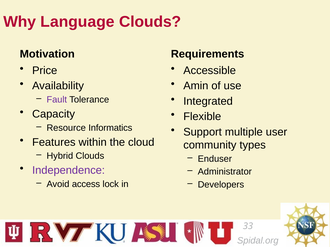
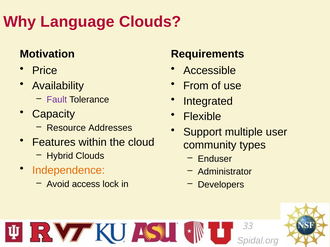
Amin: Amin -> From (196, 86)
Informatics: Informatics -> Addresses (110, 128)
Independence colour: purple -> orange (69, 171)
